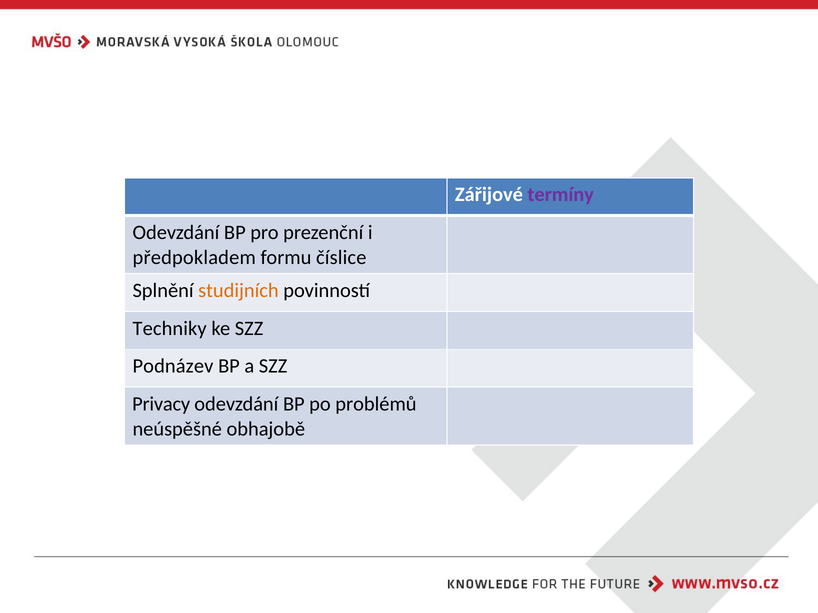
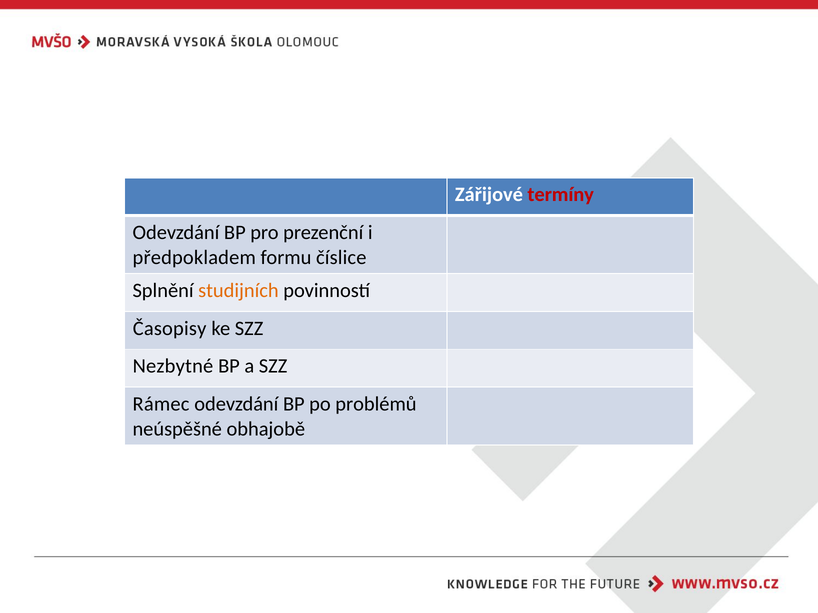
termíny colour: purple -> red (561, 195)
Techniky: Techniky -> Časopisy (170, 329)
Podnázev: Podnázev -> Nezbytné (173, 366)
Privacy: Privacy -> Rámec (161, 404)
